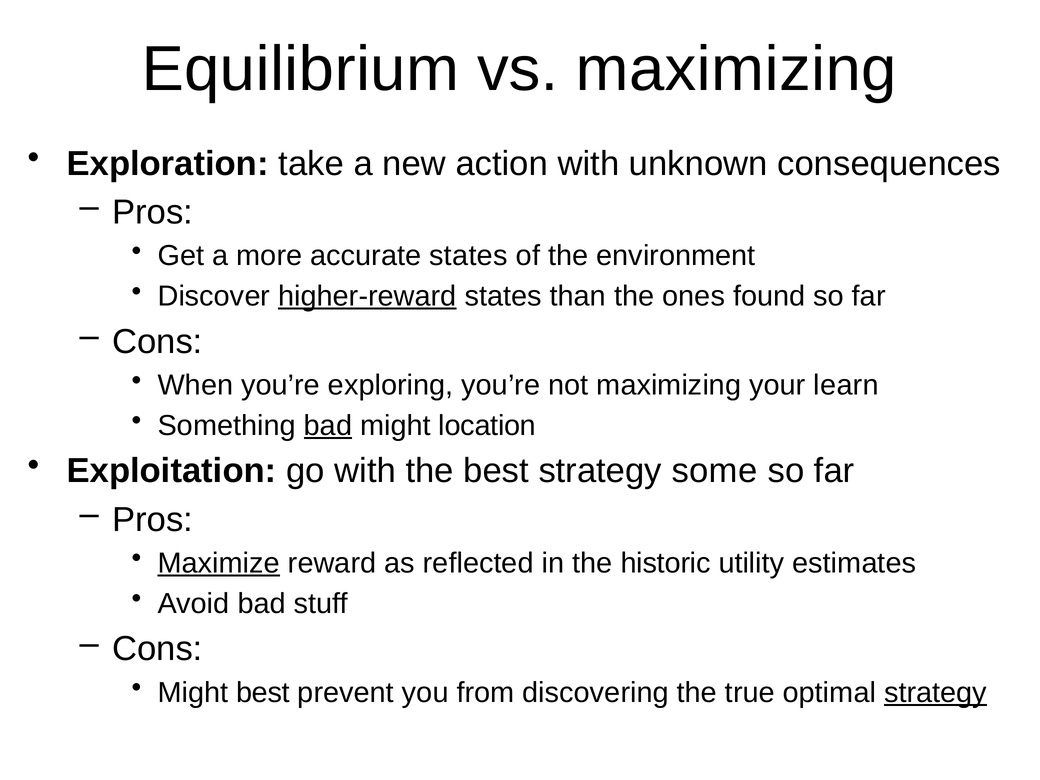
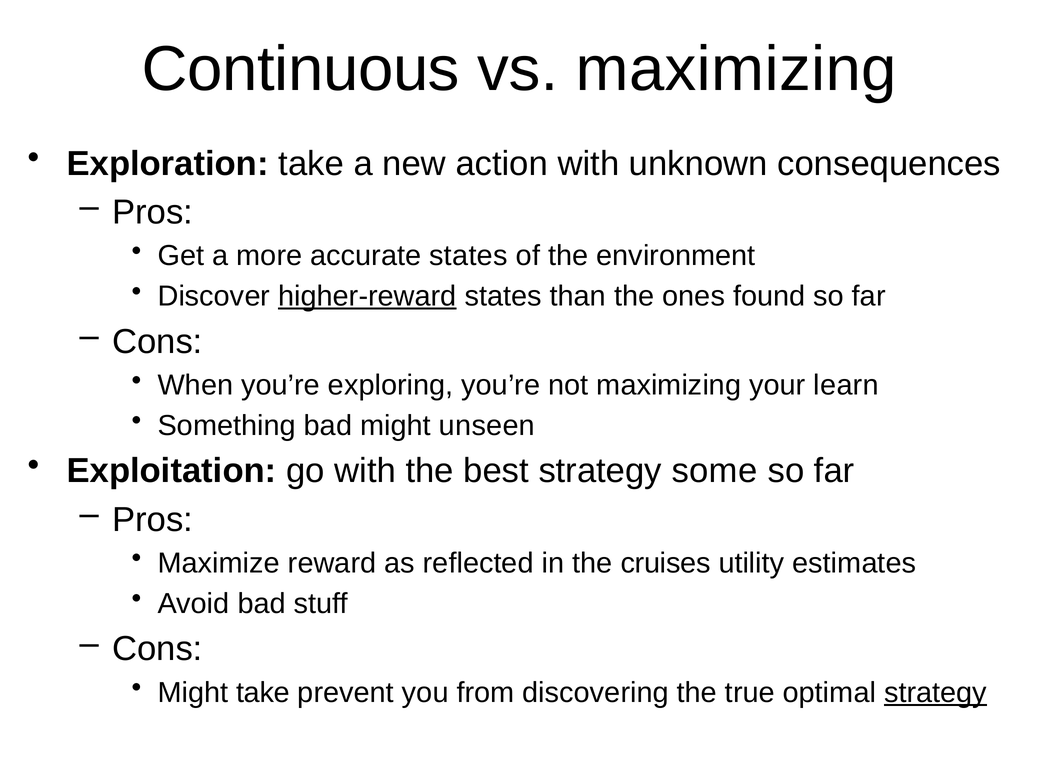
Equilibrium: Equilibrium -> Continuous (301, 69)
bad underline: present -> none (328, 426)
location: location -> unseen (487, 426)
Maximize underline: present -> none (219, 563)
historic: historic -> cruises (666, 563)
Might best: best -> take (263, 693)
